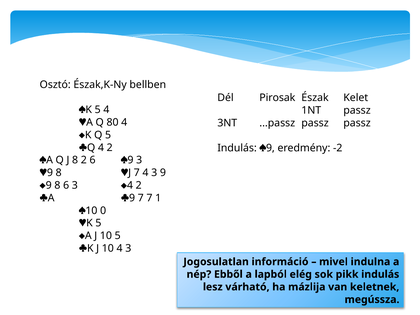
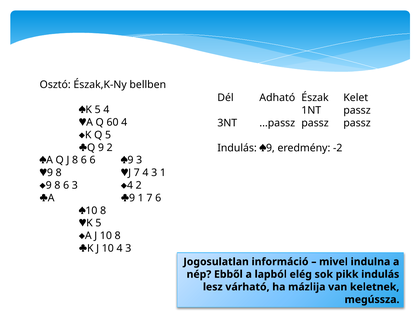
Pirosak: Pirosak -> Adható (277, 98)
80: 80 -> 60 (113, 122)
Q 4: 4 -> 9 (101, 148)
J 8 2: 2 -> 6 (84, 160)
3 9: 9 -> 1 (163, 173)
9 7: 7 -> 1 (141, 198)
7 1: 1 -> 6 (158, 198)
10 0: 0 -> 8 (103, 211)
10 5: 5 -> 8 (118, 236)
